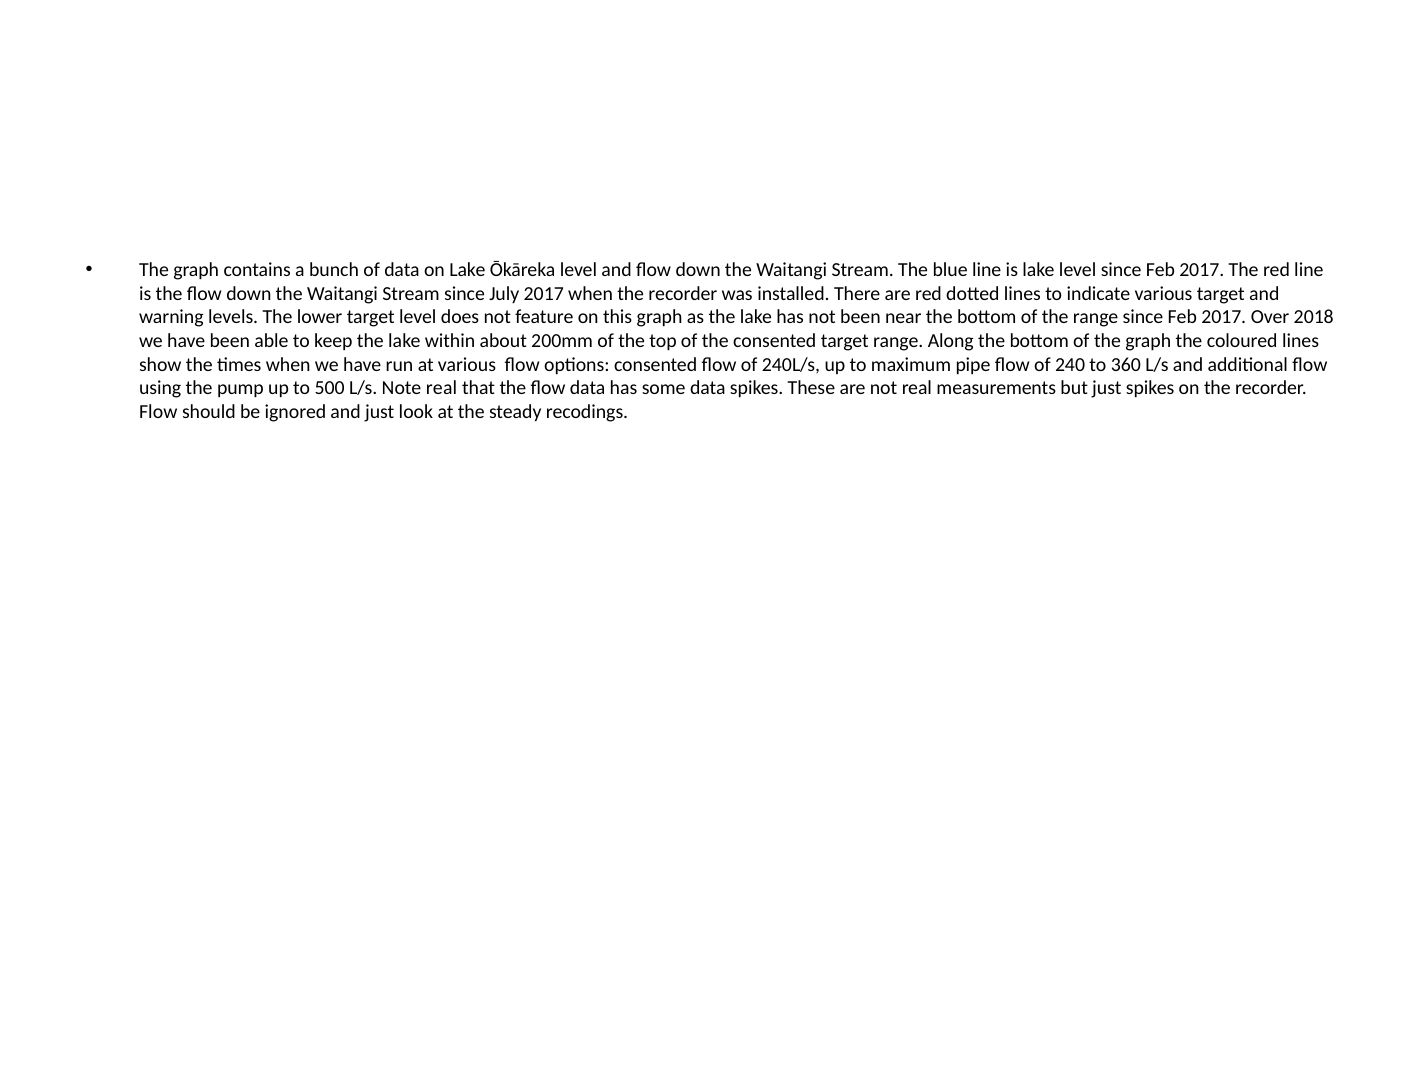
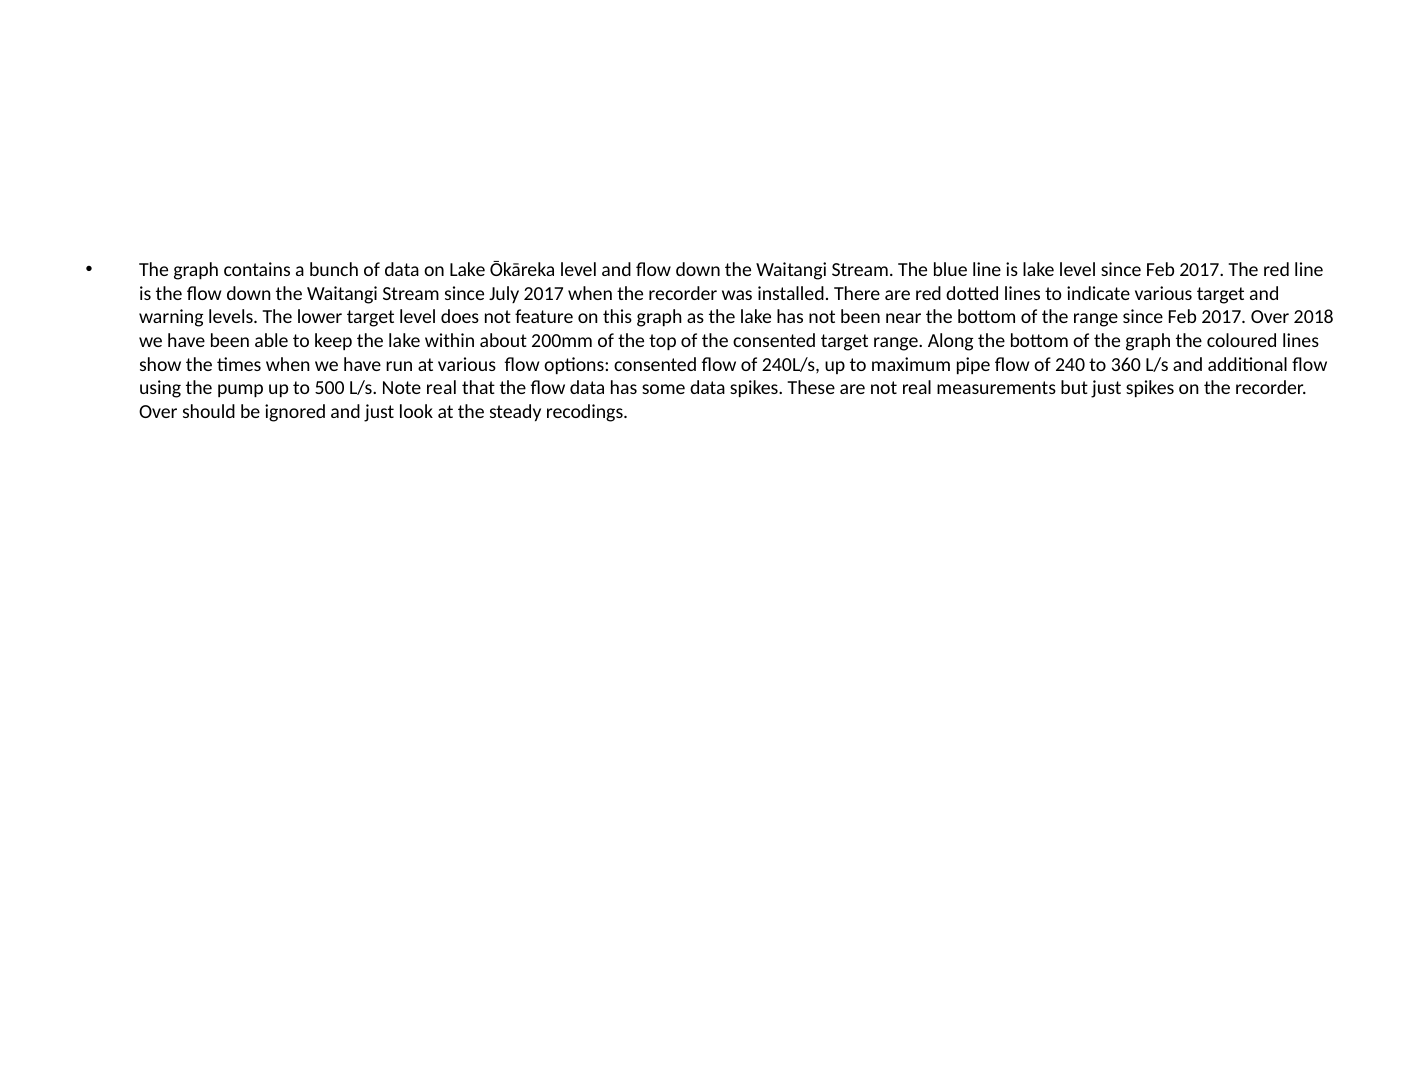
Flow: Flow -> Over (158, 412)
